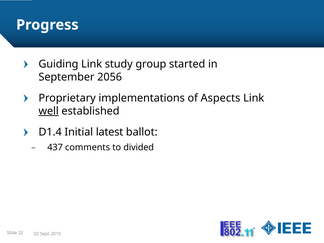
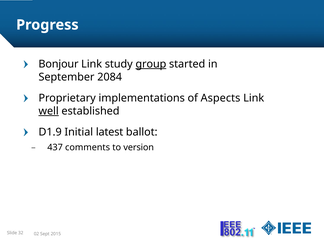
Guiding: Guiding -> Bonjour (59, 64)
group underline: none -> present (151, 64)
2056: 2056 -> 2084 (110, 77)
D1.4: D1.4 -> D1.9 (50, 132)
divided: divided -> version (139, 147)
